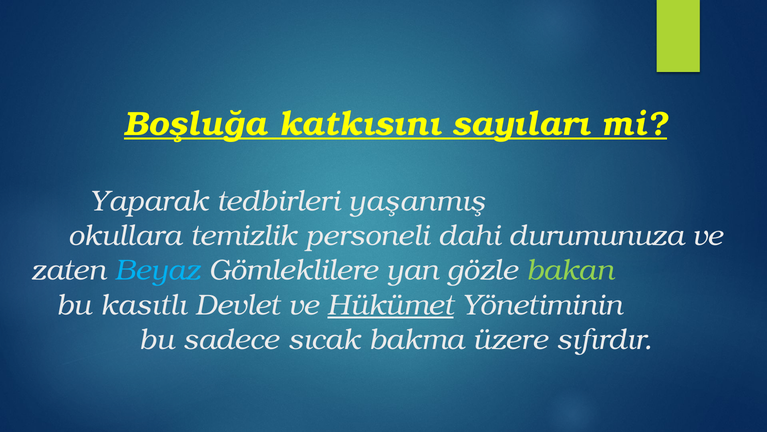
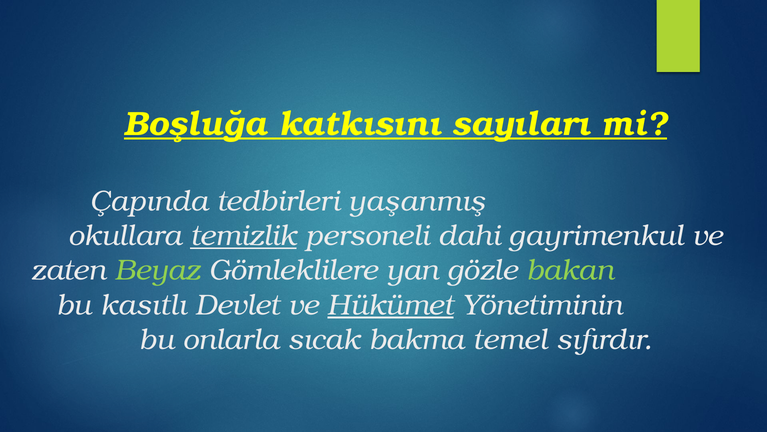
Yaparak: Yaparak -> Çapında (149, 201)
temizlik underline: none -> present (243, 236)
durumunuza: durumunuza -> gayrimenkul (596, 236)
Beyaz colour: light blue -> light green (157, 270)
sadece: sadece -> onlarla (231, 339)
üzere: üzere -> temel (510, 339)
